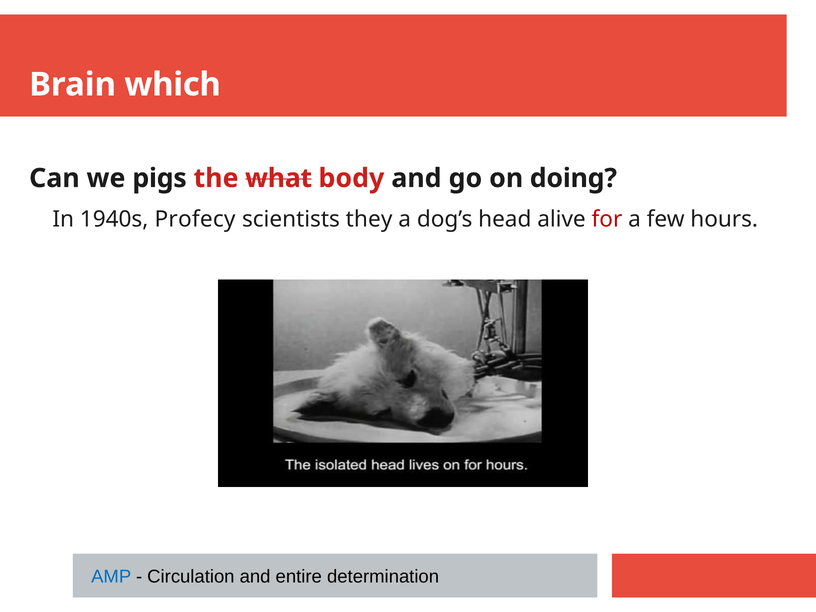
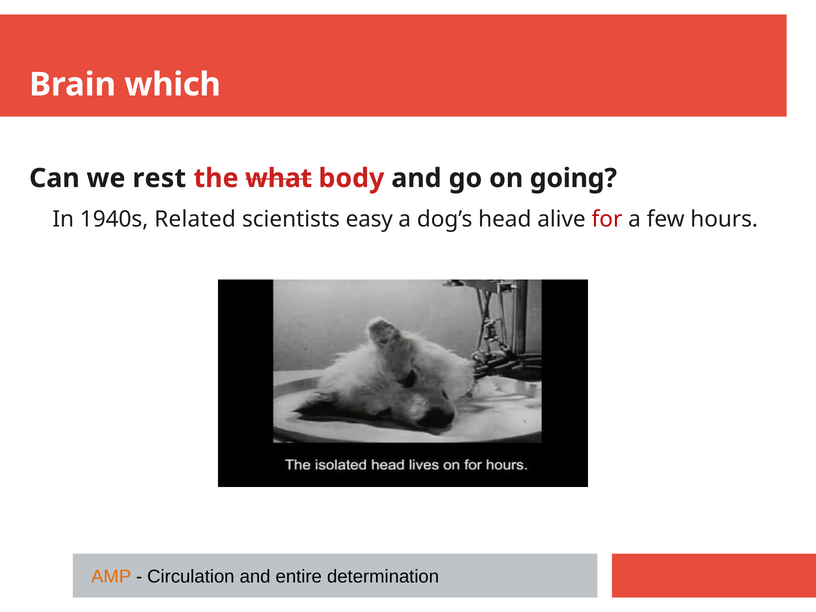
pigs: pigs -> rest (159, 178)
doing: doing -> going (573, 178)
Profecy: Profecy -> Related (195, 219)
they: they -> easy (369, 219)
AMP colour: blue -> orange (111, 577)
